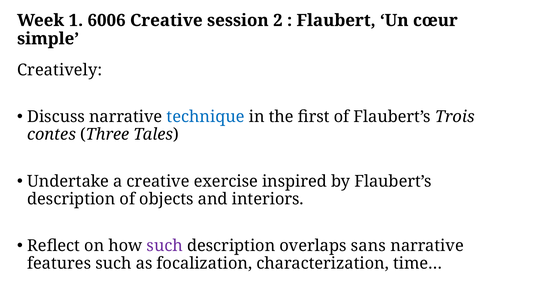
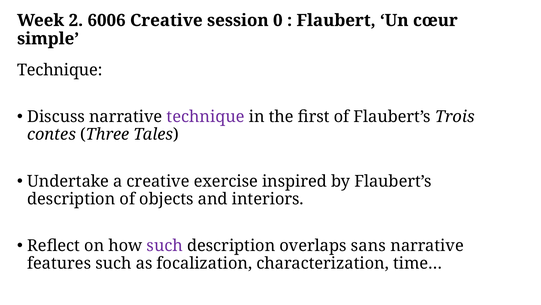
1: 1 -> 2 (76, 20)
2: 2 -> 0 (278, 20)
Creatively: Creatively -> Technique (60, 70)
technique colour: blue -> purple (206, 117)
